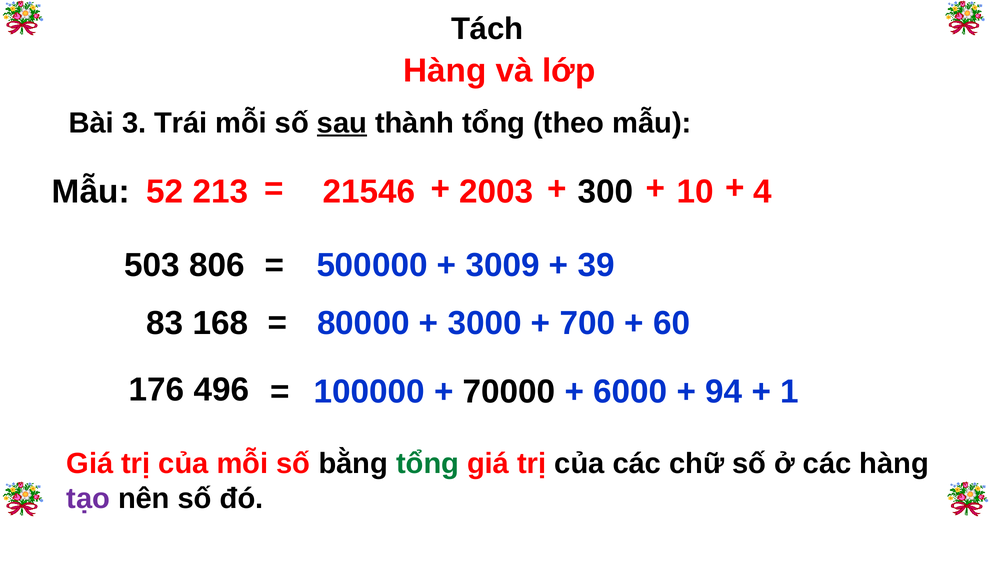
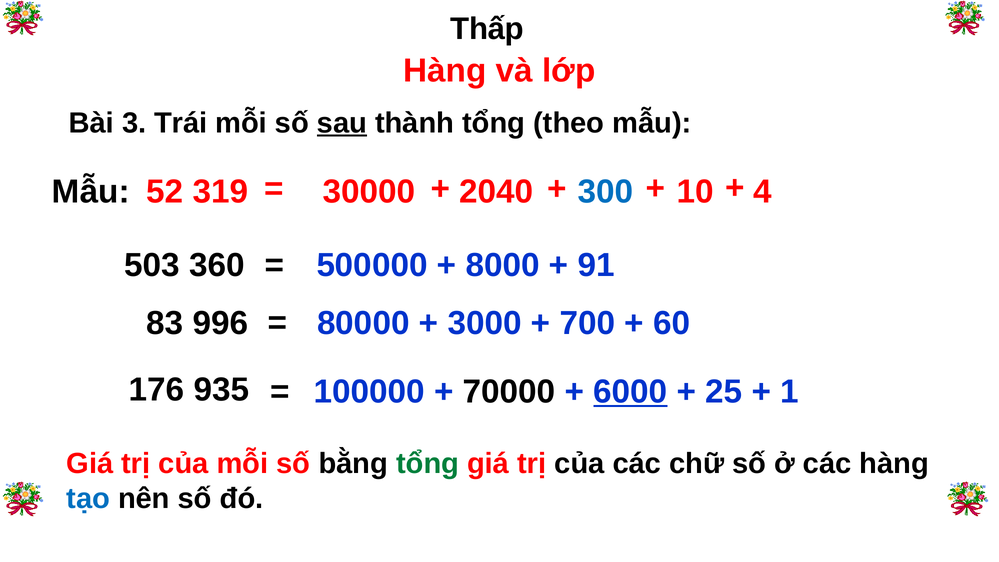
Tách: Tách -> Thấp (487, 29)
213: 213 -> 319 (221, 192)
21546: 21546 -> 30000 (369, 192)
2003: 2003 -> 2040 (496, 192)
300 colour: black -> blue (606, 192)
3009: 3009 -> 8000 (503, 265)
39: 39 -> 91 (596, 265)
806: 806 -> 360 (217, 265)
168: 168 -> 996 (221, 323)
496: 496 -> 935 (221, 390)
6000 underline: none -> present (630, 392)
94: 94 -> 25 (724, 392)
tạo colour: purple -> blue (88, 498)
